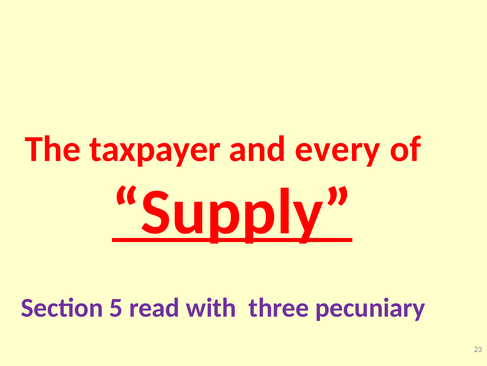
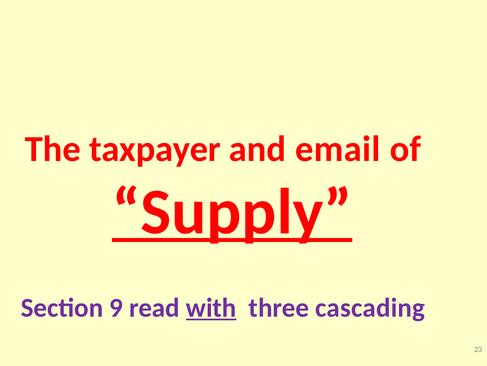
every: every -> email (338, 149)
5: 5 -> 9 (116, 307)
with underline: none -> present (211, 307)
pecuniary: pecuniary -> cascading (370, 307)
